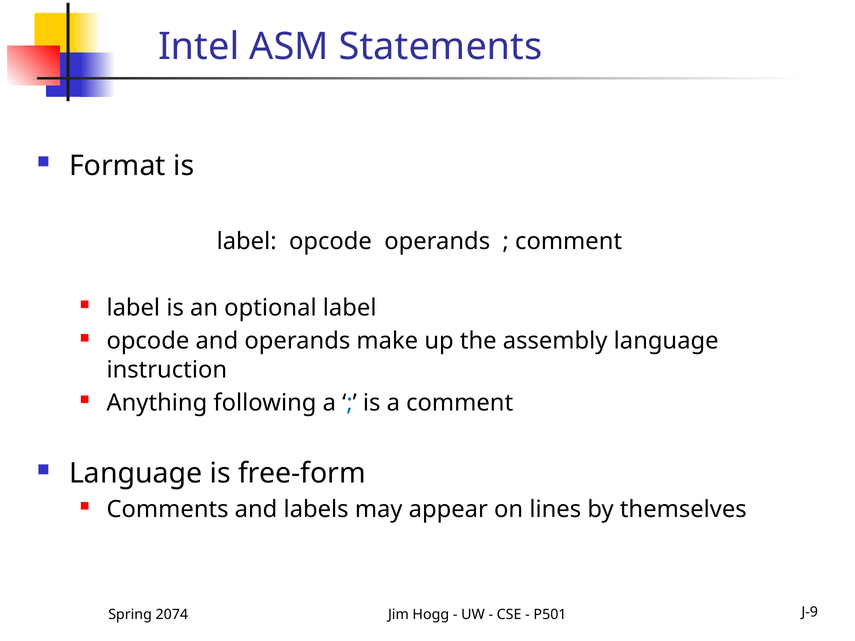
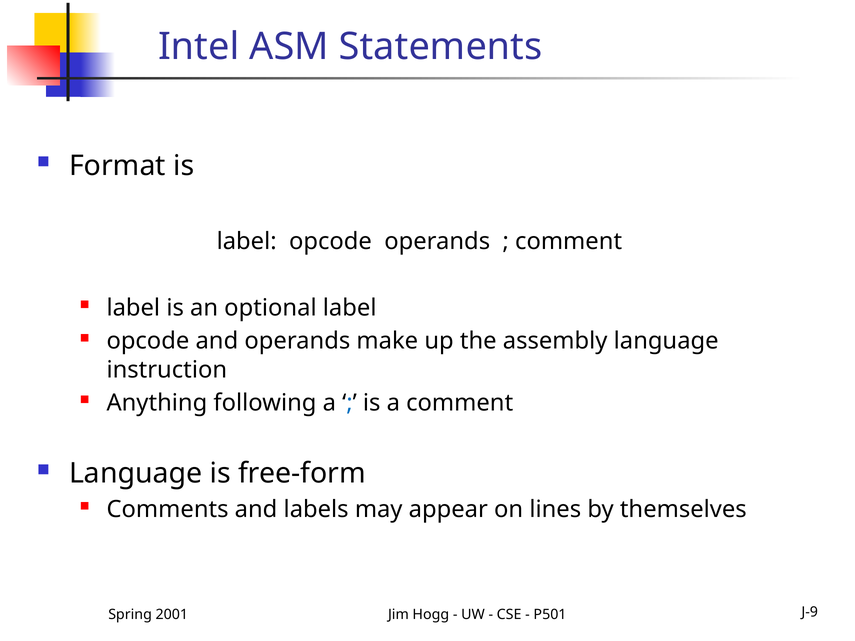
2074: 2074 -> 2001 (172, 615)
